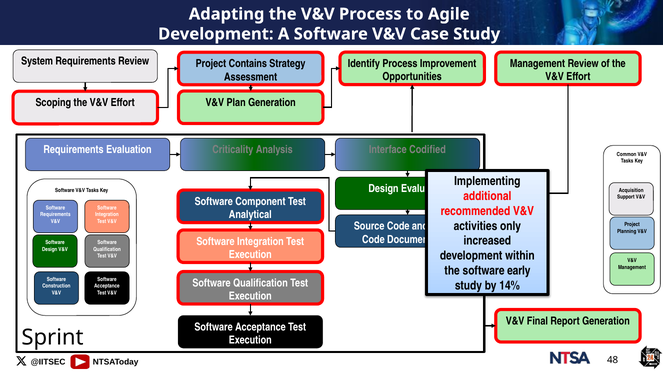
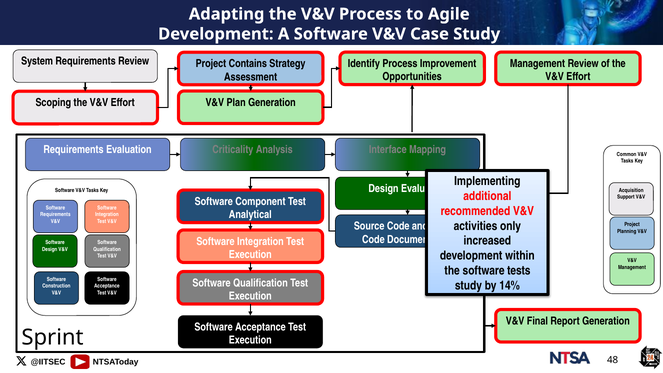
Codified: Codified -> Mapping (428, 150)
early: early -> tests (519, 271)
